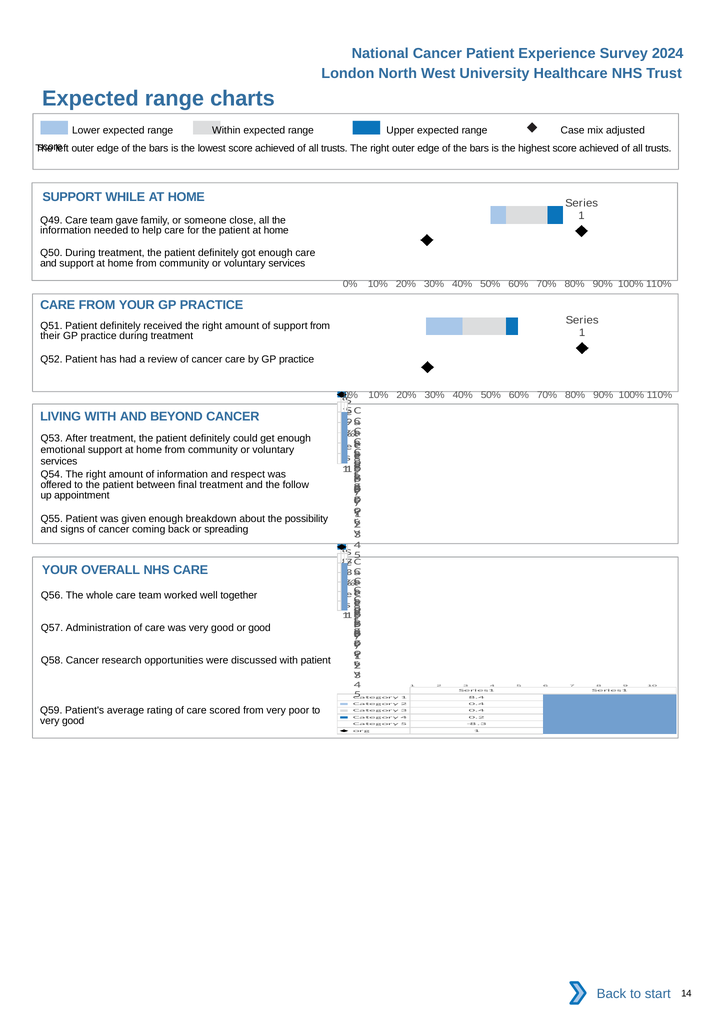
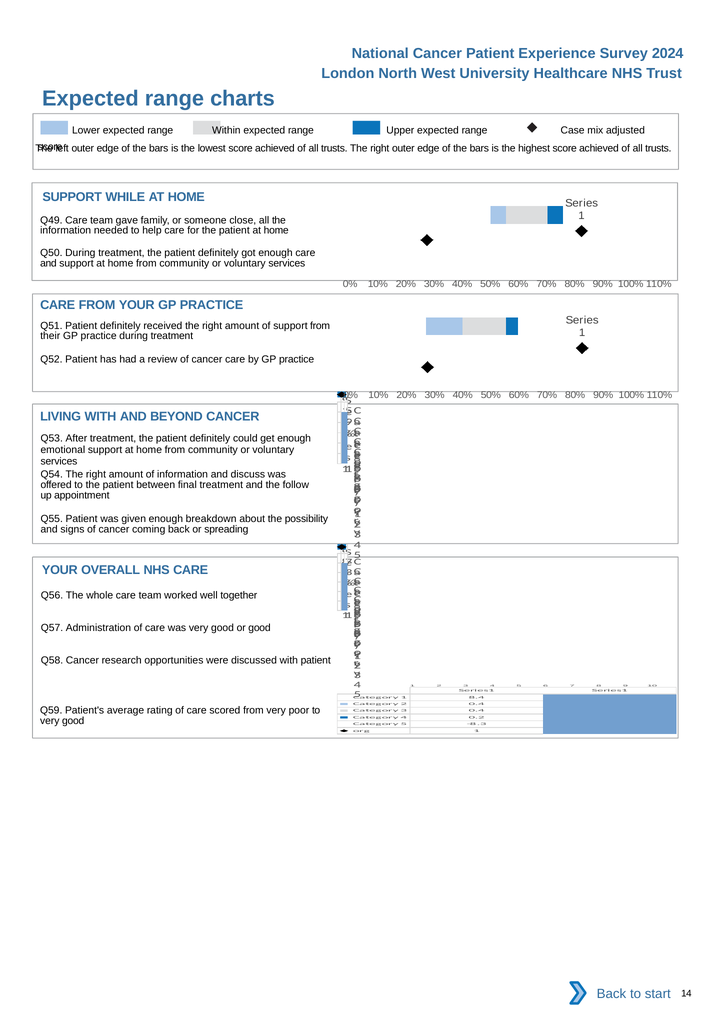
respect: respect -> discuss (248, 474)
